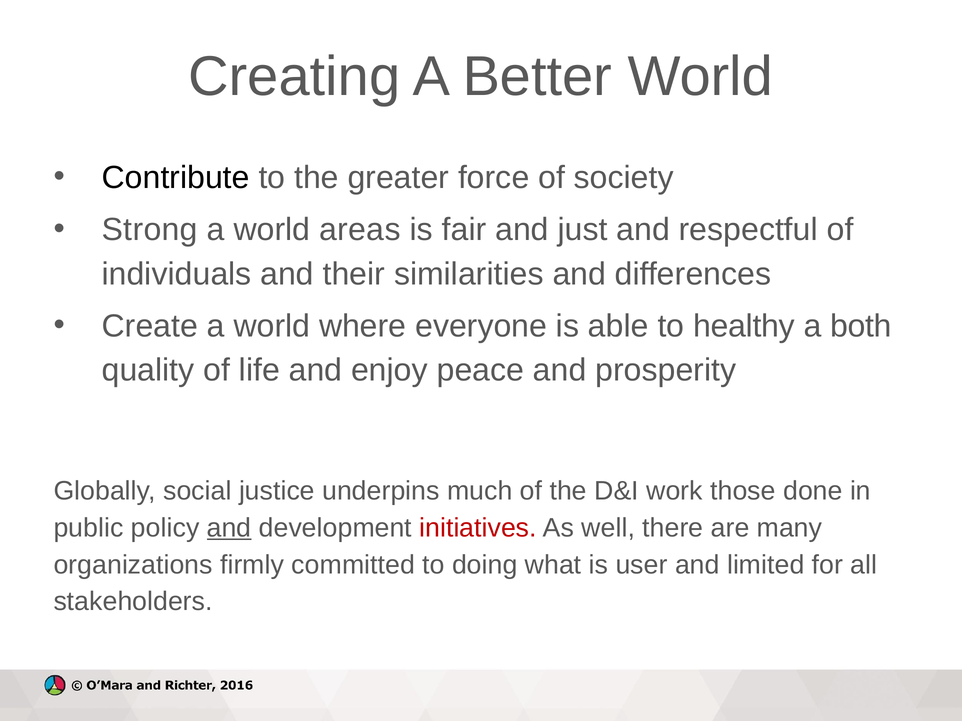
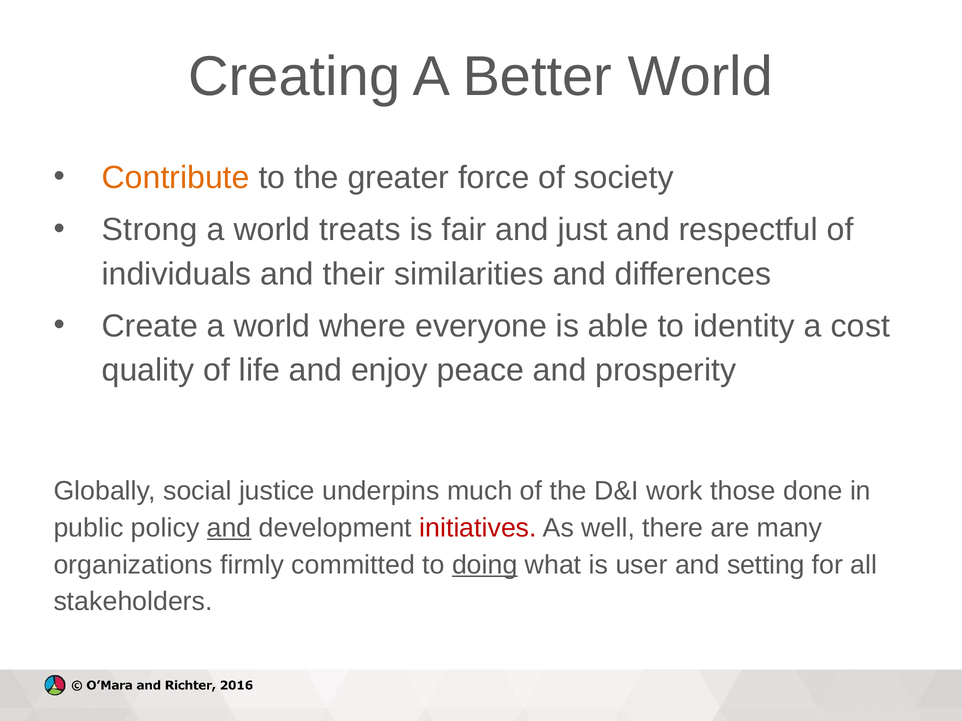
Contribute colour: black -> orange (176, 178)
areas: areas -> treats (360, 230)
healthy: healthy -> identity (744, 326)
both: both -> cost (860, 326)
doing underline: none -> present (485, 565)
limited: limited -> setting (766, 565)
